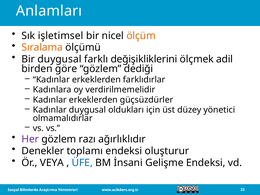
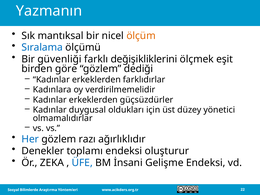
Anlamları: Anlamları -> Yazmanın (49, 11)
işletimsel: işletimsel -> mantıksal (61, 36)
Sıralama colour: orange -> blue (42, 47)
Bir duygusal: duygusal -> güvenliği (60, 59)
adil: adil -> eşit (225, 59)
Her colour: purple -> blue (30, 139)
VEYA: VEYA -> ZEKA (52, 163)
